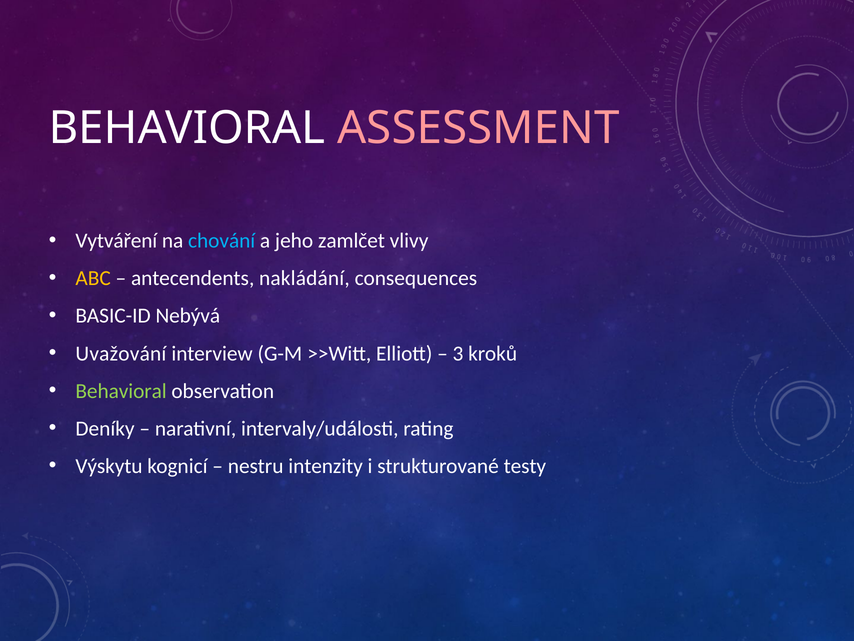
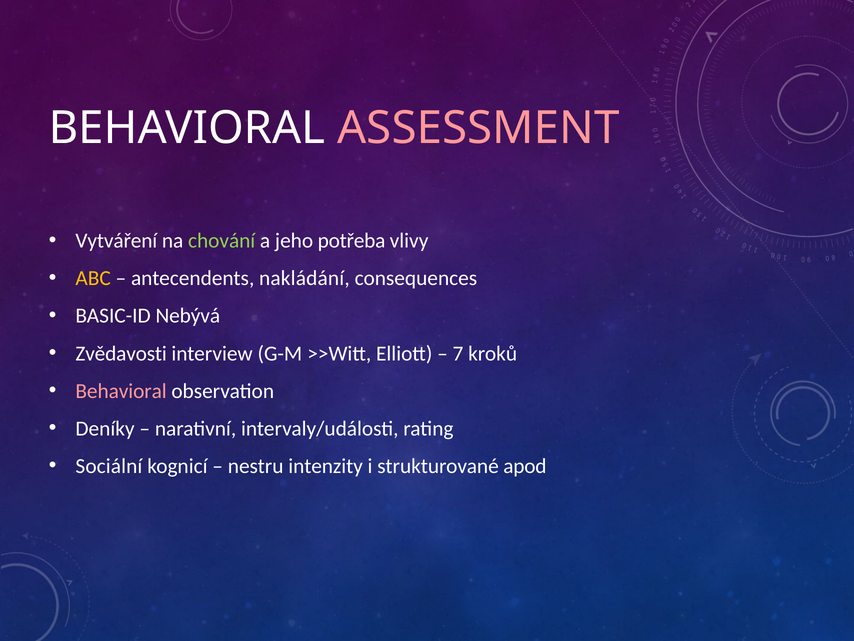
chování colour: light blue -> light green (222, 241)
zamlčet: zamlčet -> potřeba (352, 241)
Uvažování: Uvažování -> Zvědavosti (121, 353)
3: 3 -> 7 (458, 353)
Behavioral colour: light green -> pink (121, 391)
Výskytu: Výskytu -> Sociální (109, 466)
testy: testy -> apod (525, 466)
